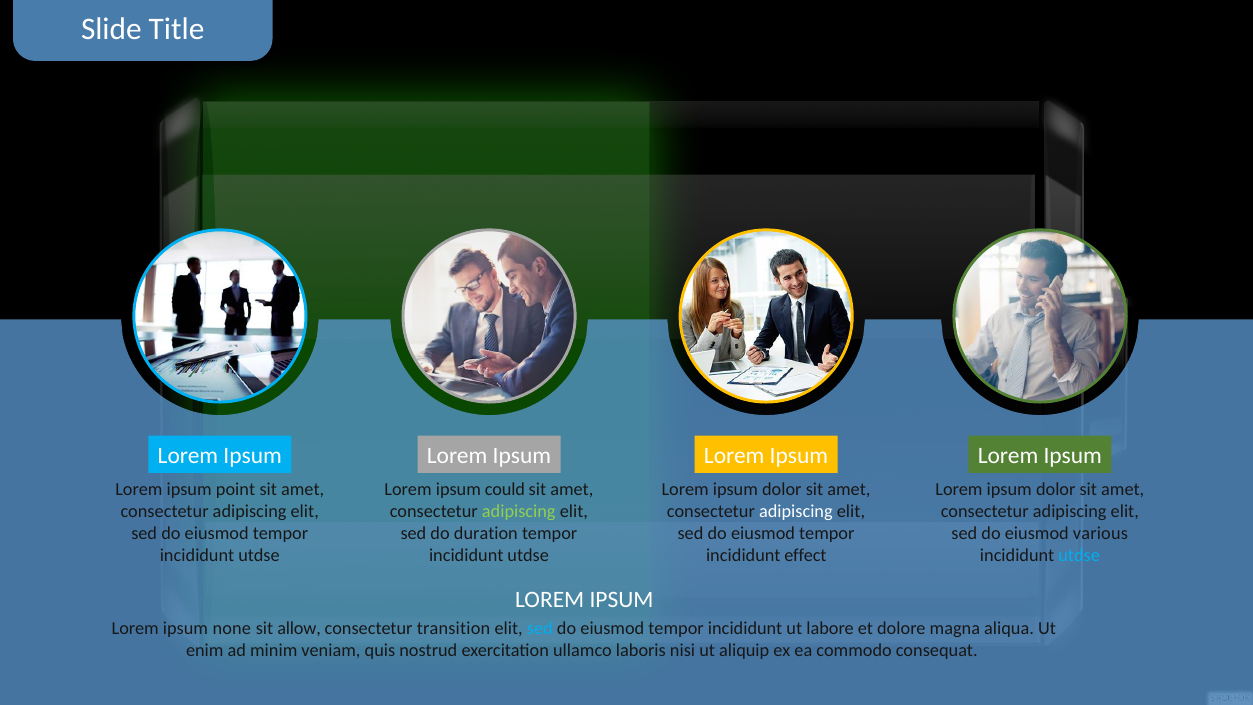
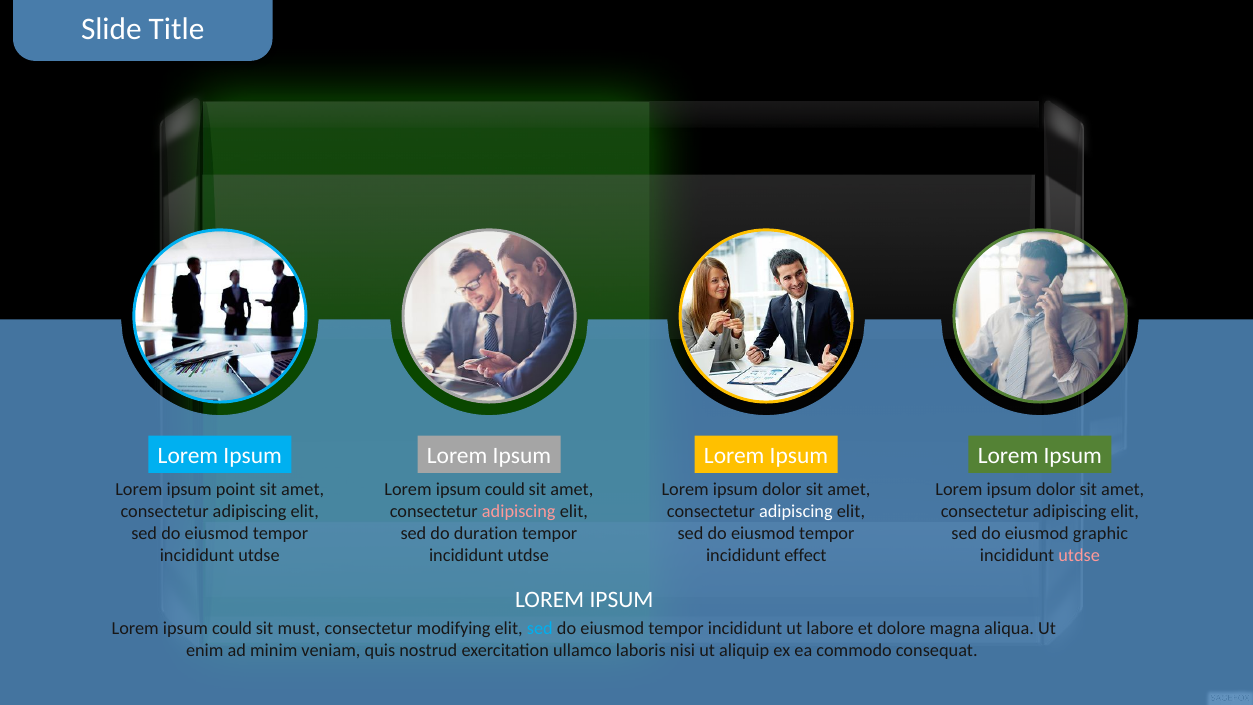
adipiscing colour: light green -> pink (519, 511)
various: various -> graphic (1101, 533)
utdse colour: light blue -> pink (1079, 555)
none: none -> could (232, 628)
allow: allow -> must (299, 628)
transition: transition -> modifying (454, 628)
